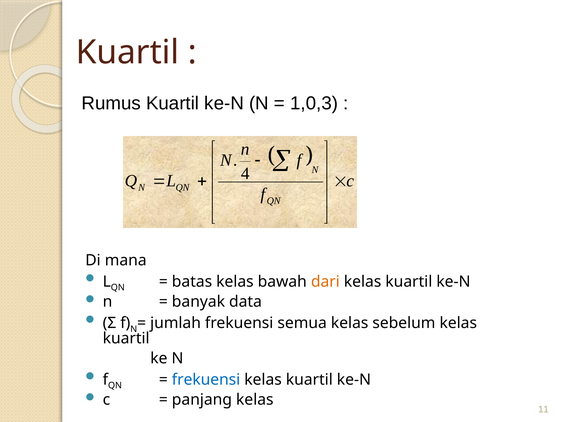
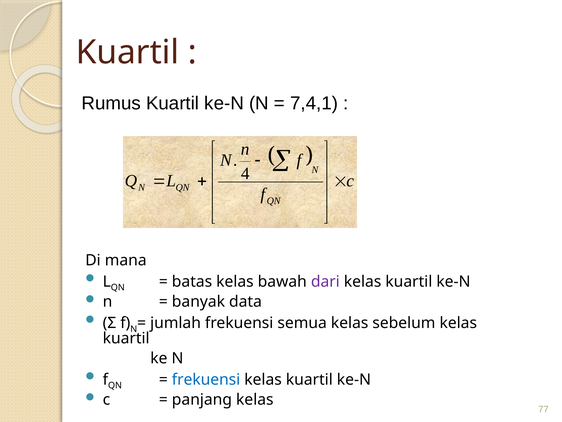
1,0,3: 1,0,3 -> 7,4,1 (314, 103)
dari colour: orange -> purple (325, 281)
11: 11 -> 77 (543, 409)
